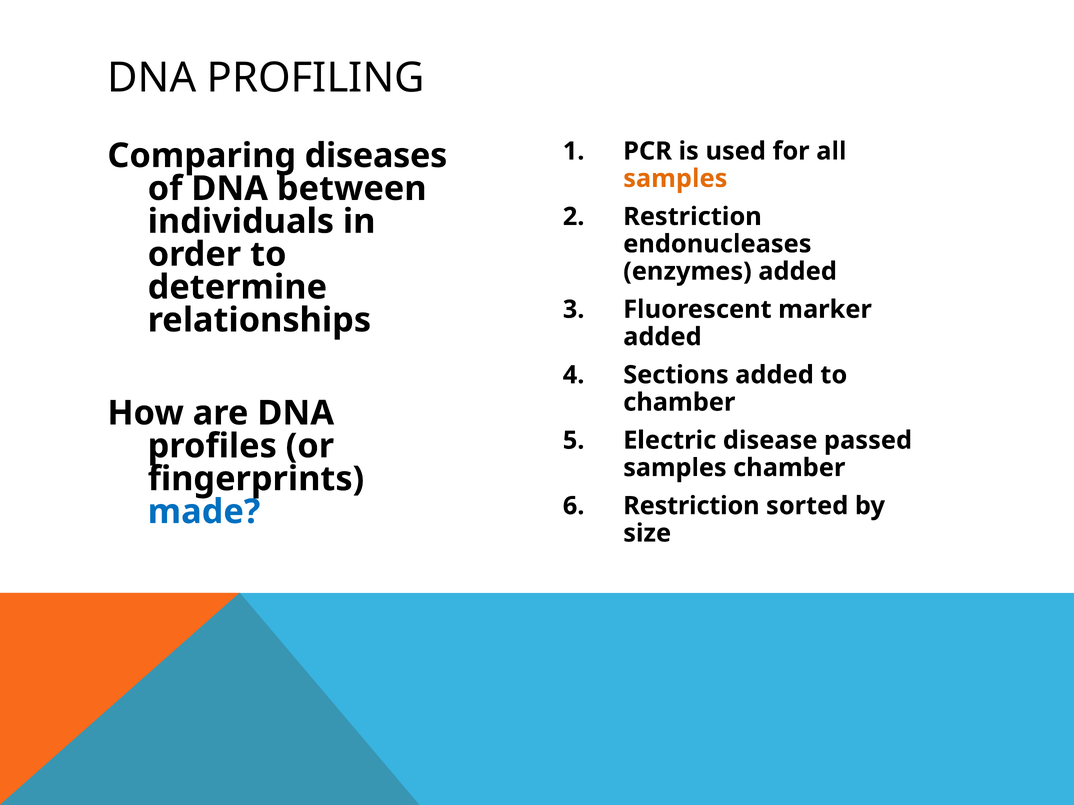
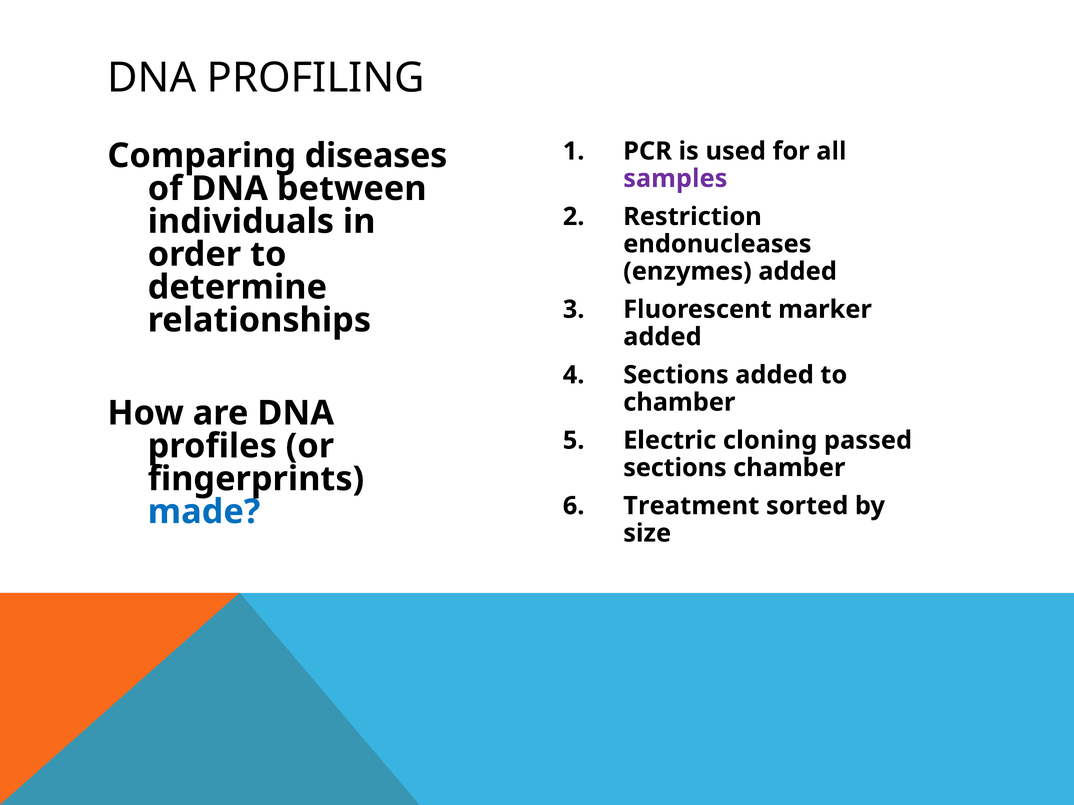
samples colour: orange -> purple (675, 179)
disease: disease -> cloning (770, 441)
samples: samples -> sections (675, 468)
Restriction: Restriction -> Treatment (691, 506)
